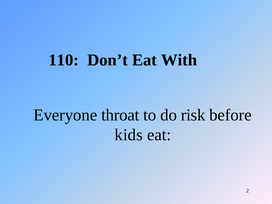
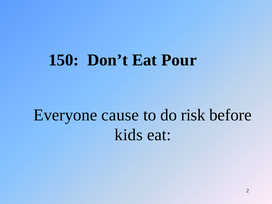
110: 110 -> 150 (64, 60)
With: With -> Pour (179, 60)
throat: throat -> cause (120, 115)
